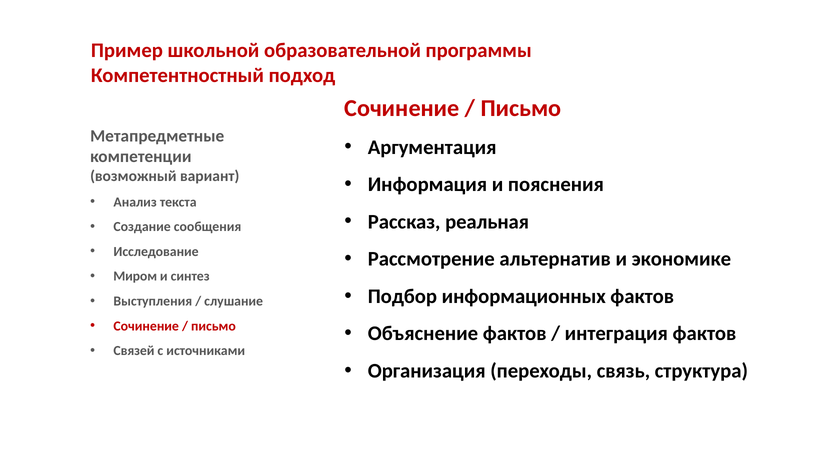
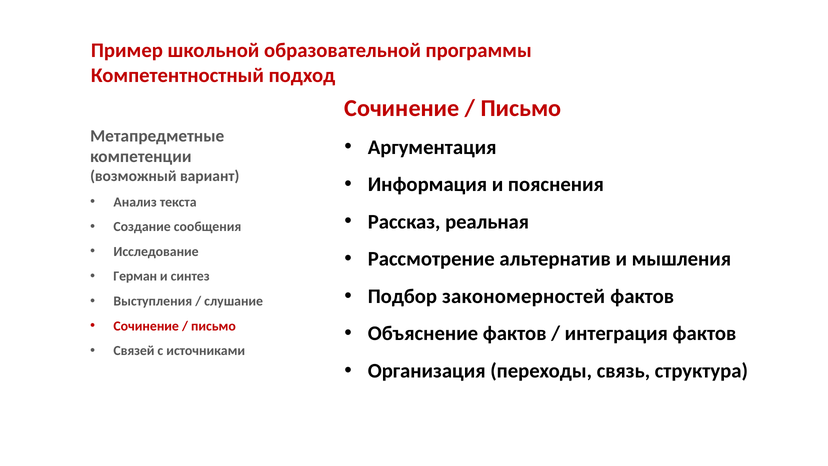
экономике: экономике -> мышления (681, 259)
Миром: Миром -> Герман (135, 276)
информационных: информационных -> закономерностей (524, 296)
